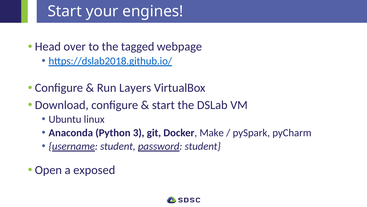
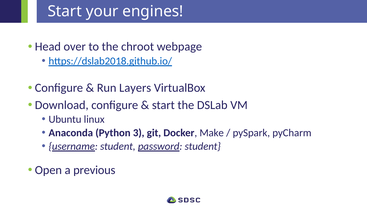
tagged: tagged -> chroot (138, 47)
exposed: exposed -> previous (94, 170)
